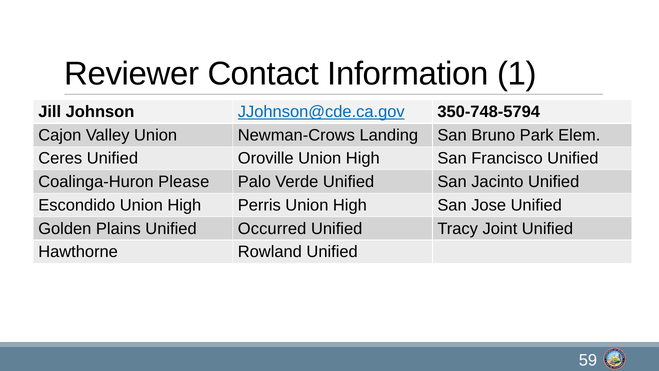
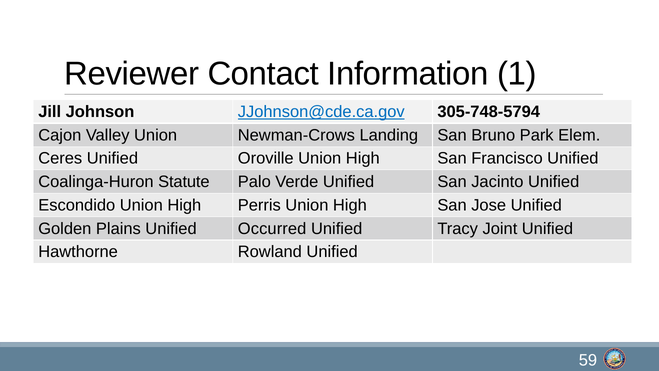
350-748-5794: 350-748-5794 -> 305-748-5794 (489, 112)
Please: Please -> Statute (184, 182)
